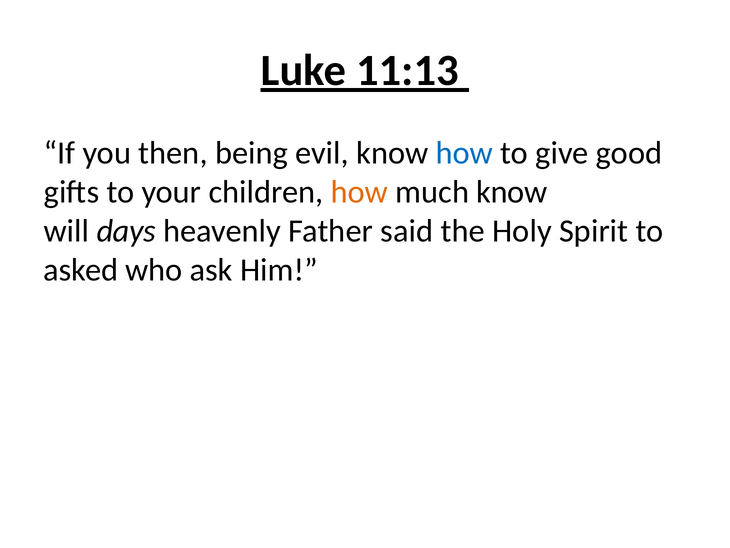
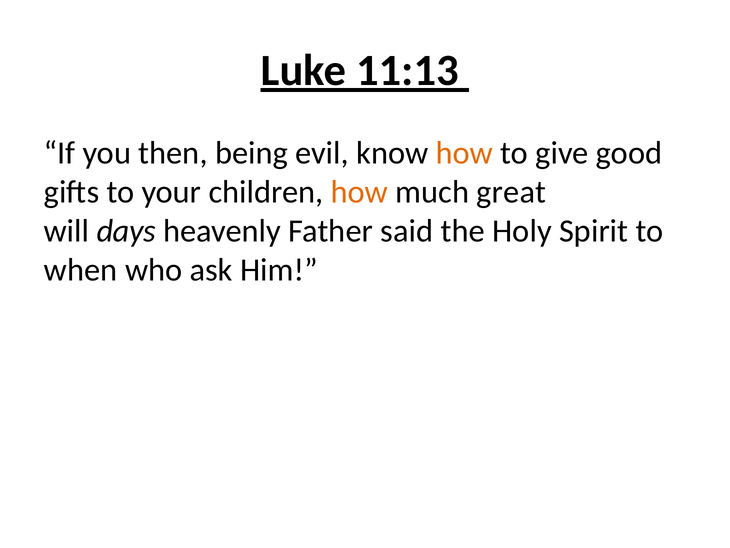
how colour: blue -> orange (464, 153)
much know: know -> great (511, 192)
asked: asked -> when (81, 270)
